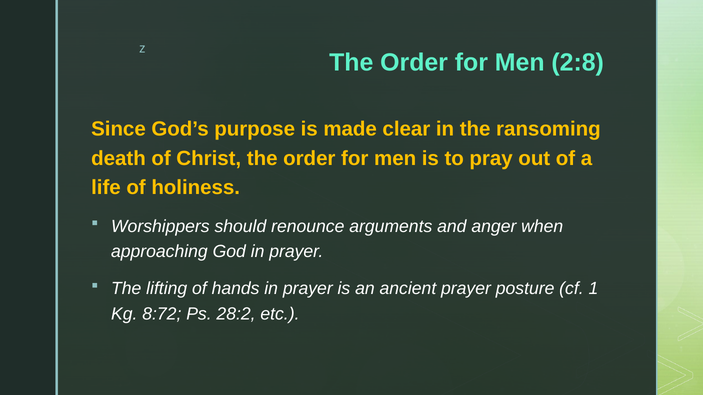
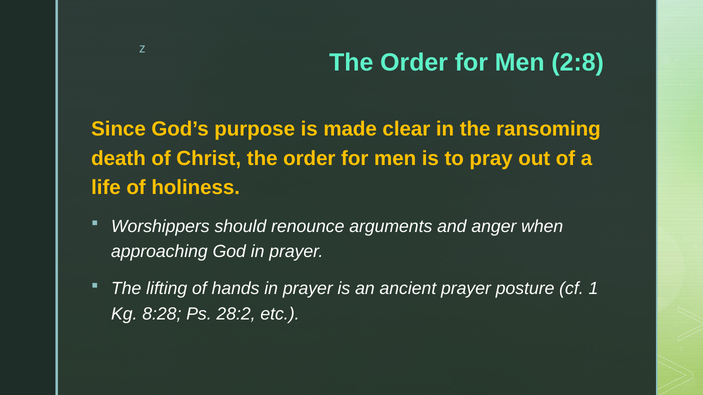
8:72: 8:72 -> 8:28 (162, 314)
